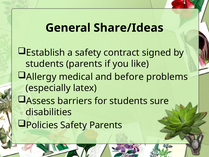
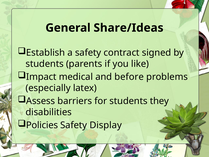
Allergy: Allergy -> Impact (41, 77)
sure: sure -> they (159, 101)
Safety Parents: Parents -> Display (106, 125)
